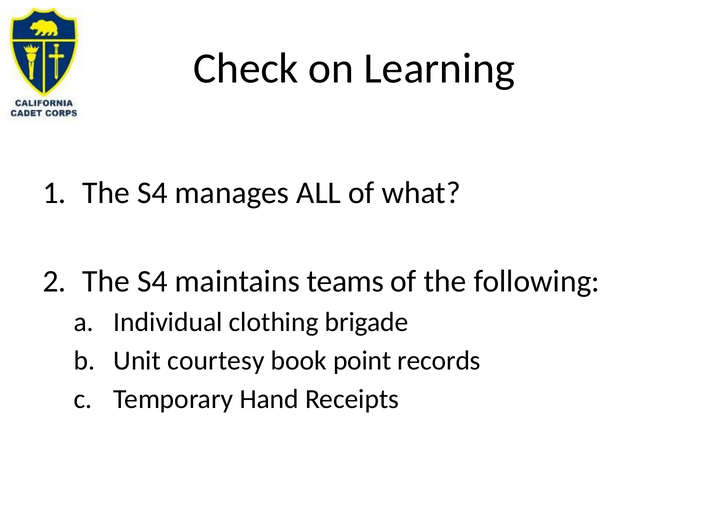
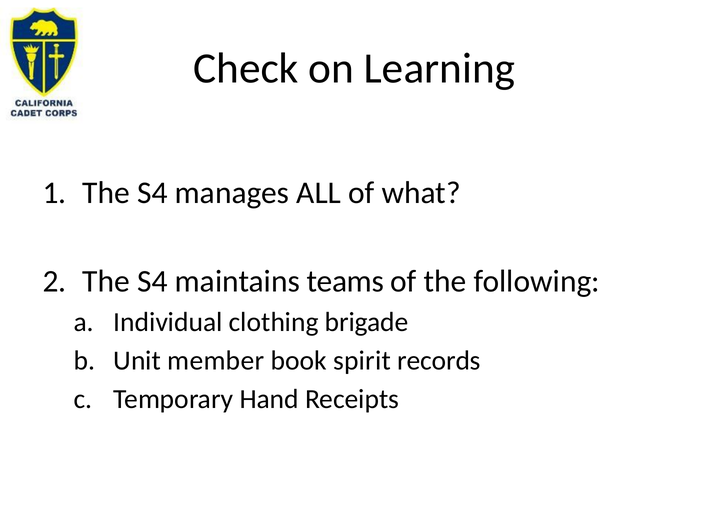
courtesy: courtesy -> member (216, 360)
point: point -> spirit (362, 360)
